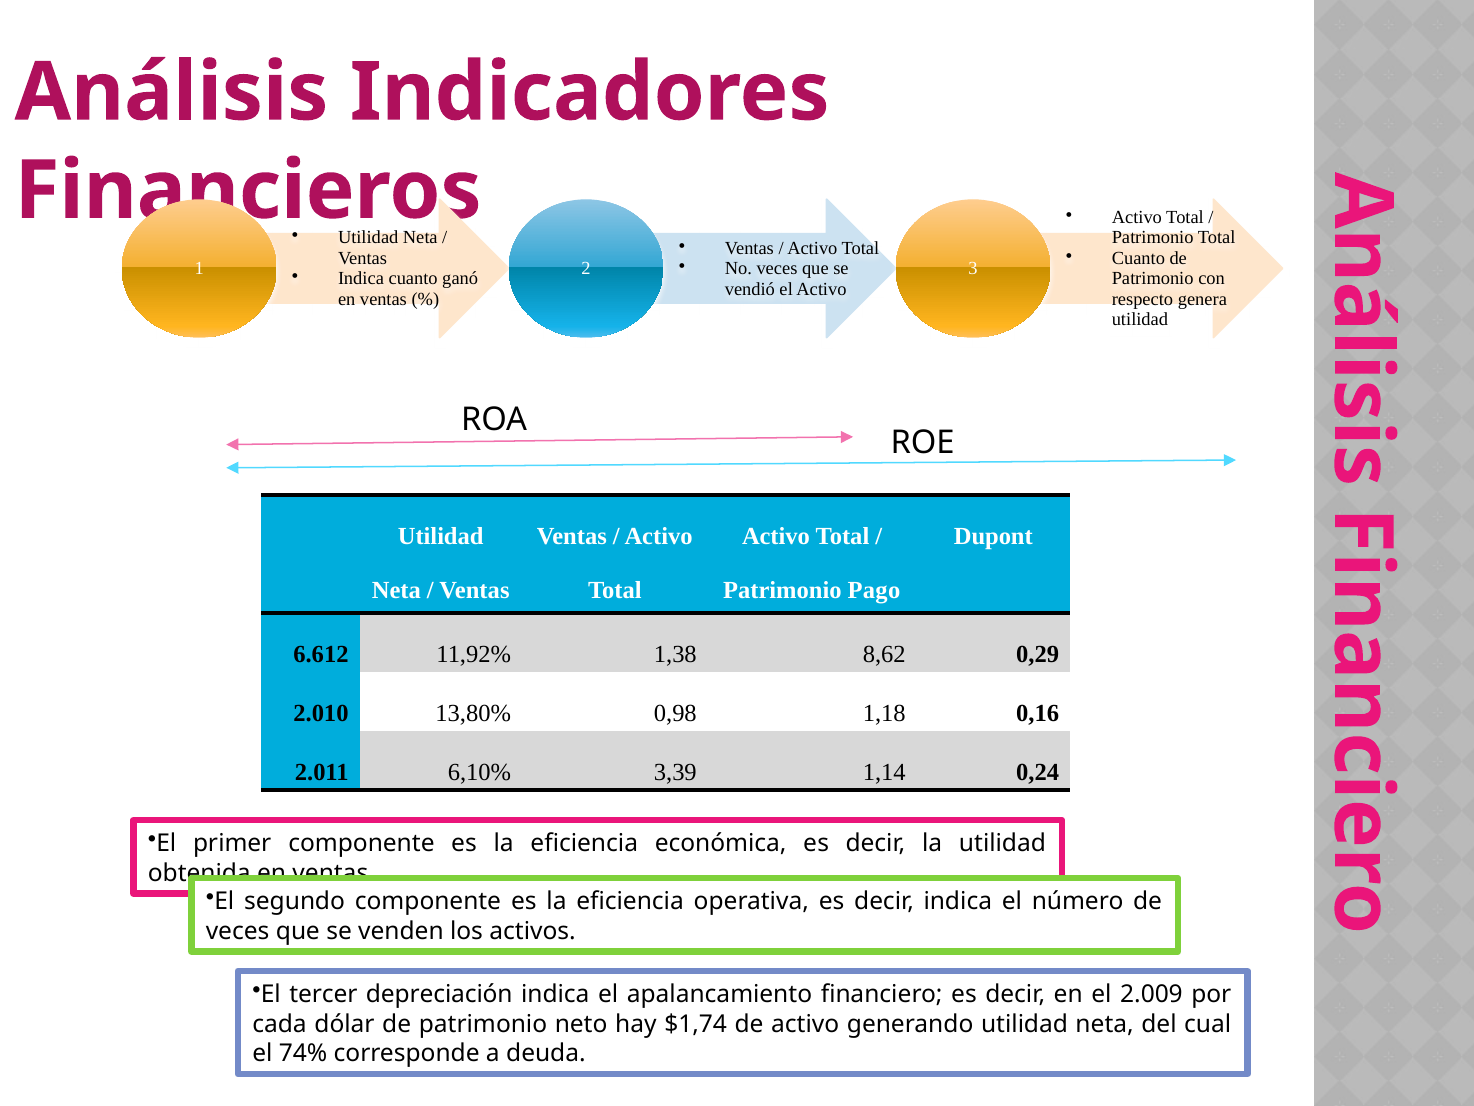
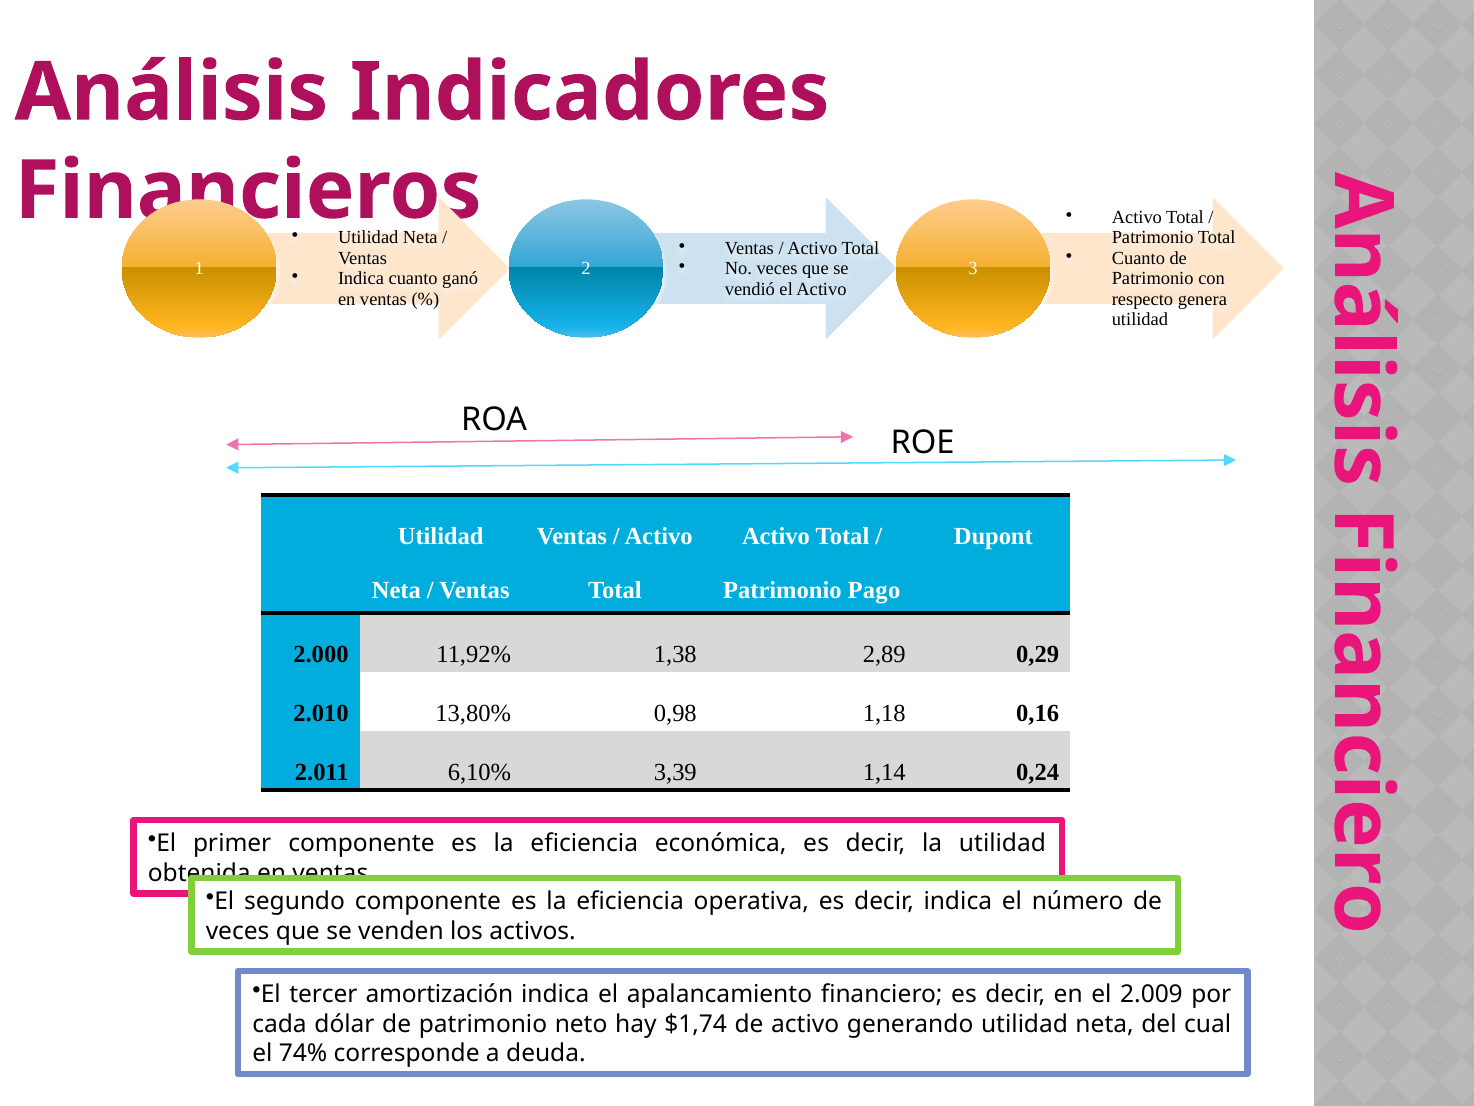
6.612: 6.612 -> 2.000 (321, 654)
8,62: 8,62 -> 2,89 (884, 654)
depreciación: depreciación -> amortización (439, 994)
